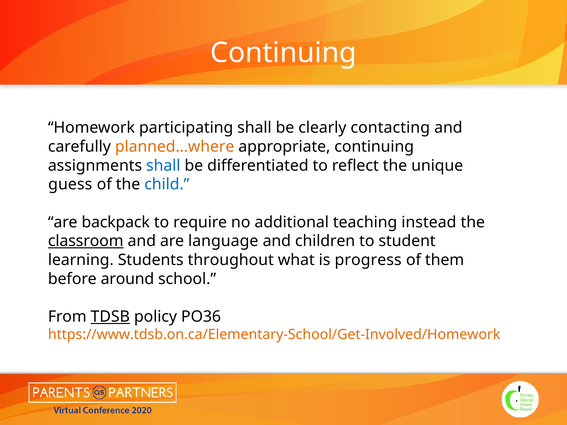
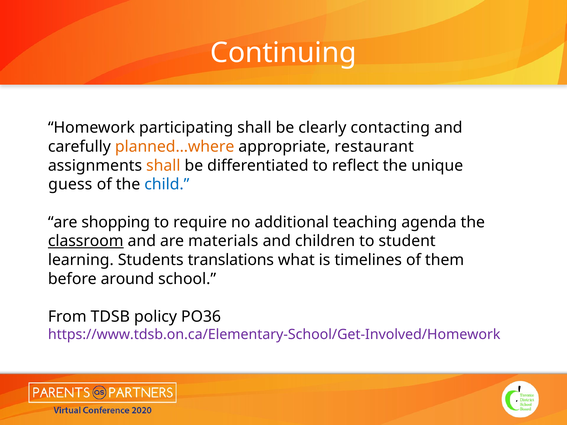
appropriate continuing: continuing -> restaurant (374, 147)
shall colour: blue -> orange (163, 166)
backpack: backpack -> shopping (116, 222)
instead: instead -> agenda (429, 222)
language: language -> materials (223, 241)
throughout: throughout -> translations (231, 260)
progress: progress -> timelines (368, 260)
TDSB underline: present -> none (110, 317)
https://www.tdsb.on.ca/Elementary-School/Get-Involved/Homework colour: orange -> purple (274, 335)
